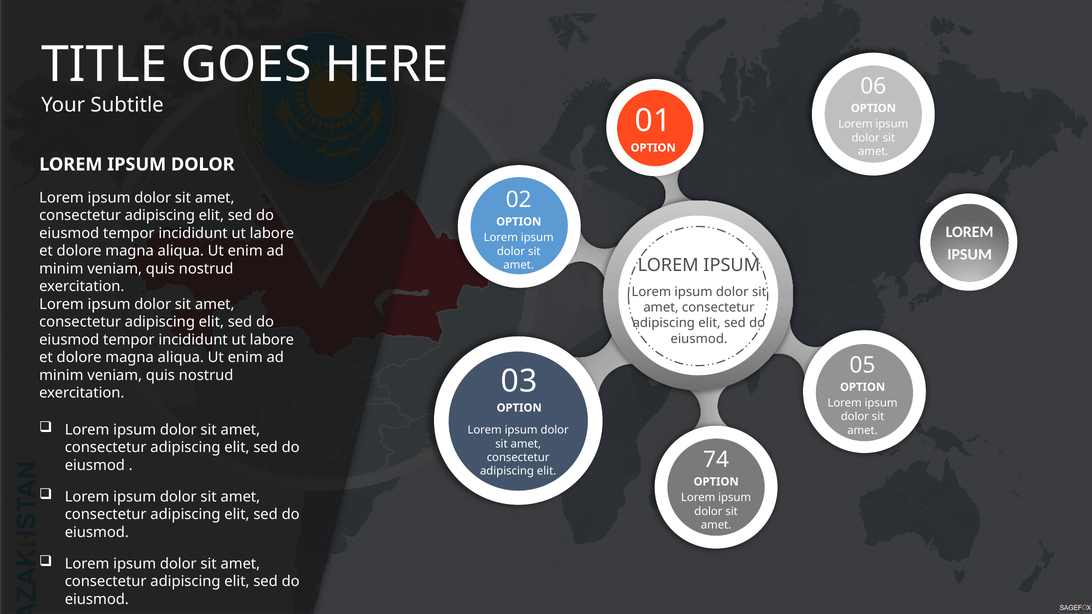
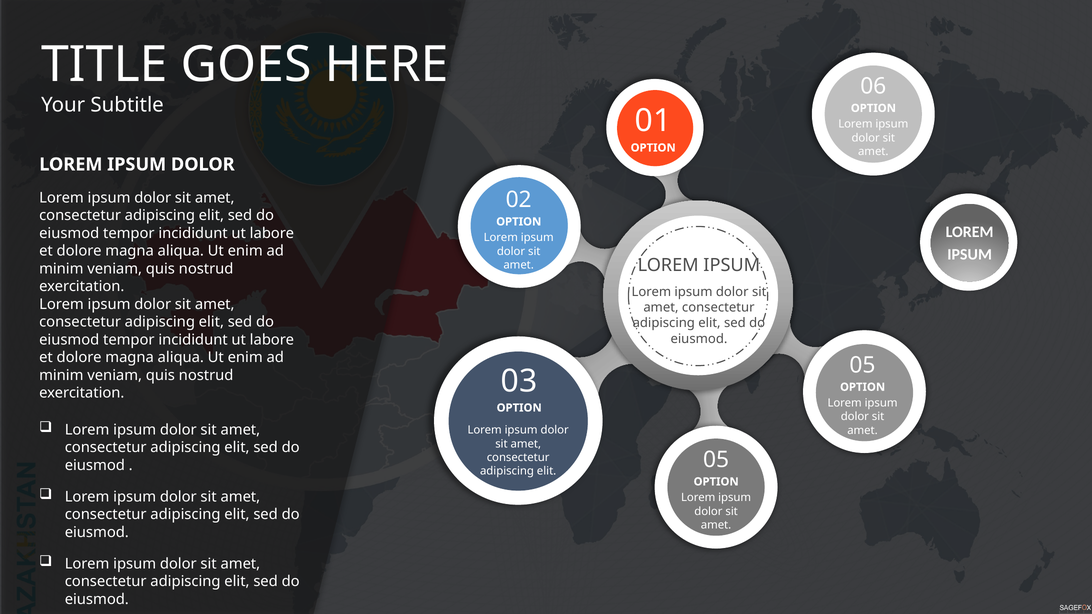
elit 74: 74 -> 05 (716, 460)
